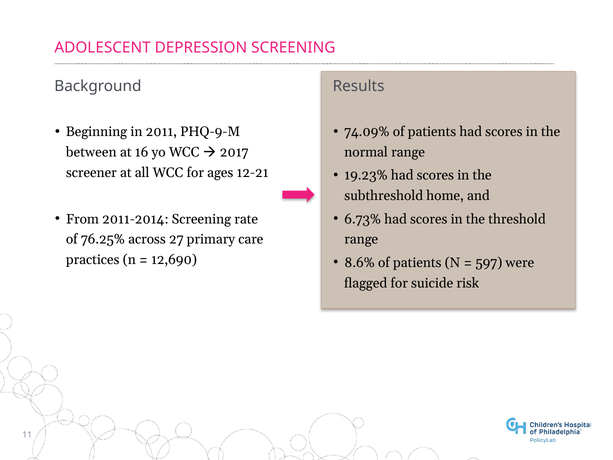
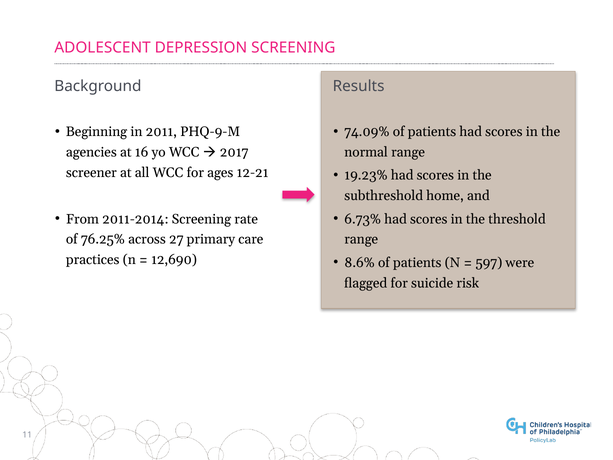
between: between -> agencies (91, 152)
